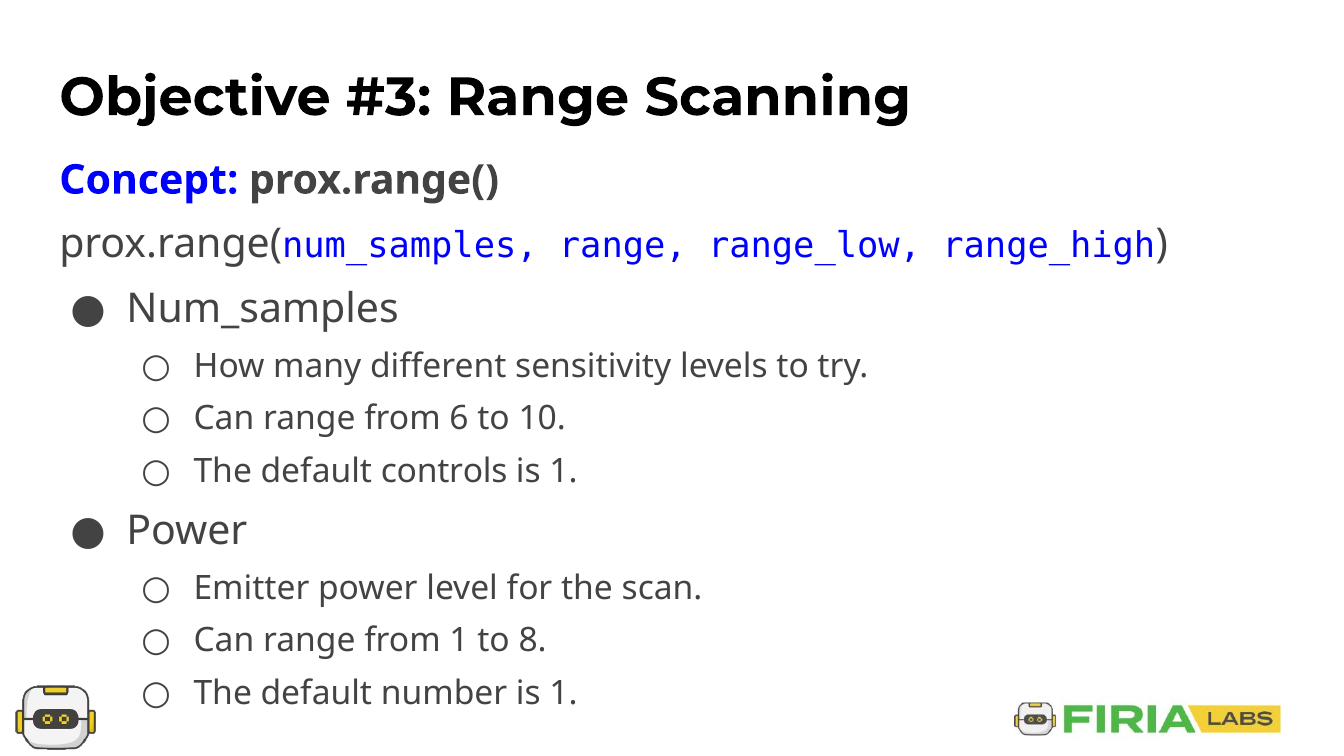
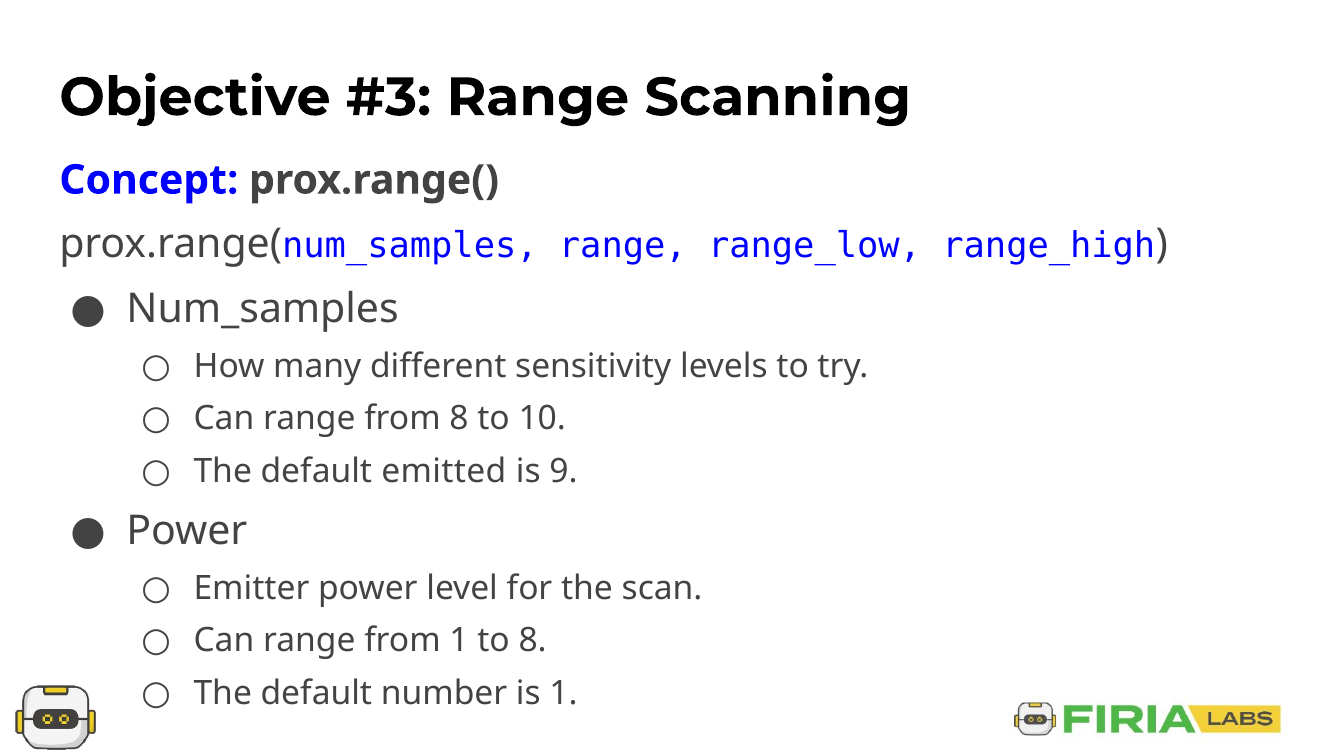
from 6: 6 -> 8 (459, 419)
controls: controls -> emitted (444, 471)
1: 1 -> 9 (563, 471)
